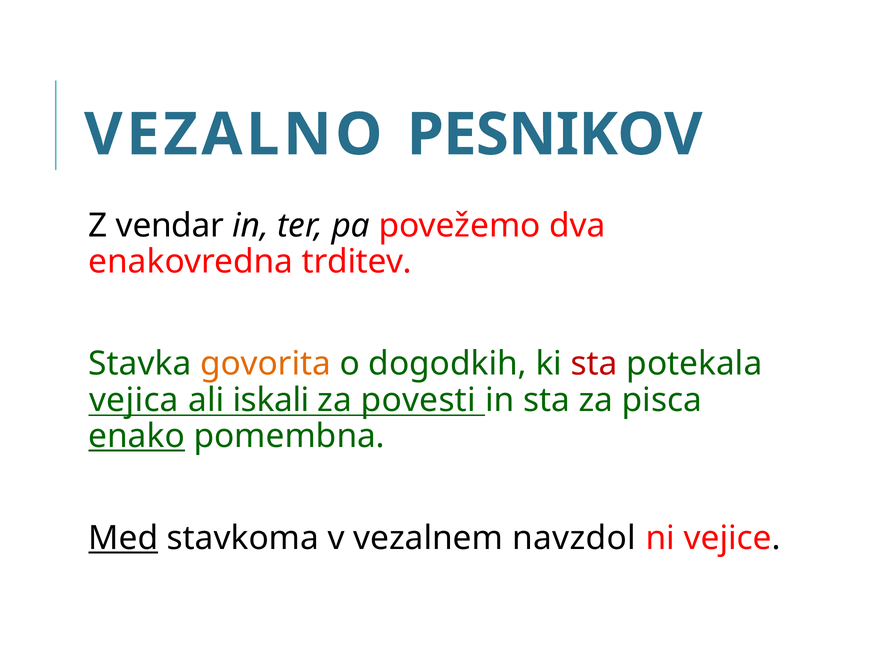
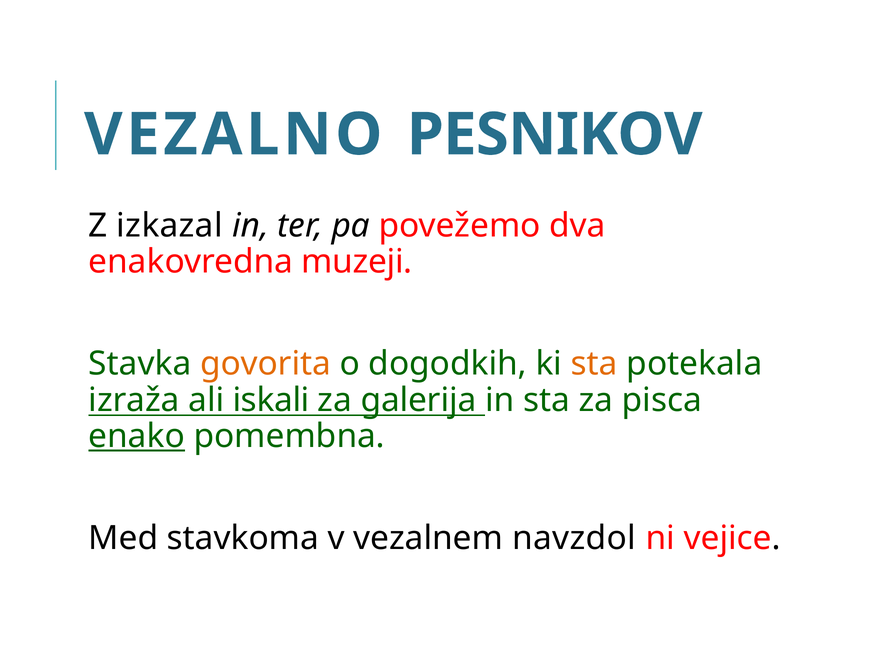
vendar: vendar -> izkazal (170, 226)
trditev: trditev -> muzeji (357, 262)
sta colour: red -> orange (594, 364)
vejica: vejica -> izraža (134, 400)
povesti: povesti -> galerija (419, 400)
Med underline: present -> none (123, 539)
